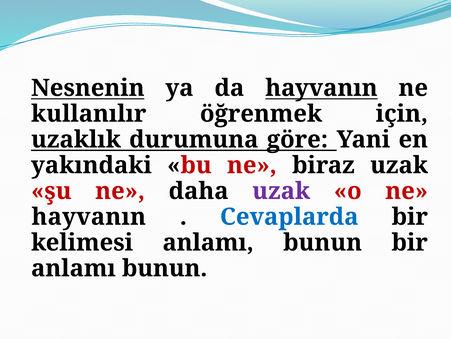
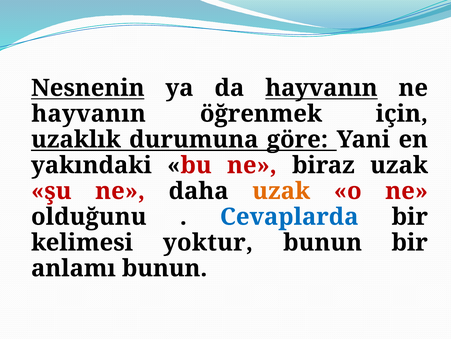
kullanılır: kullanılır -> hayvanın (89, 114)
uzak colour: purple -> orange (281, 191)
hayvanın: hayvanın -> olduğunu (89, 216)
kelimesi anlamı: anlamı -> yoktur (208, 242)
